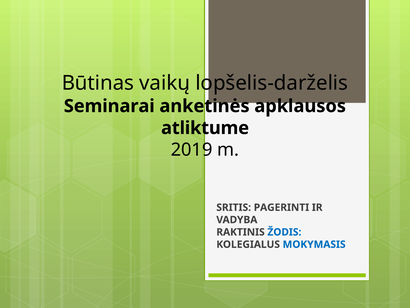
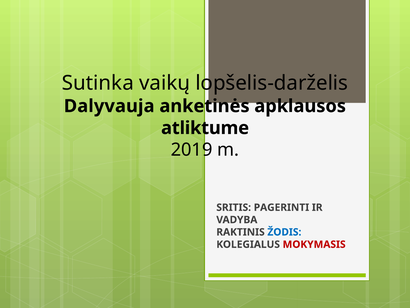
Būtinas: Būtinas -> Sutinka (98, 83)
Seminarai: Seminarai -> Dalyvauja (109, 106)
MOKYMASIS colour: blue -> red (314, 244)
